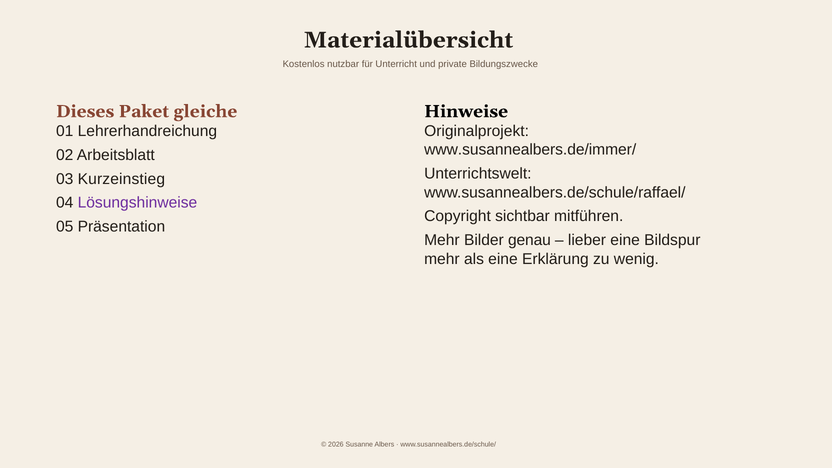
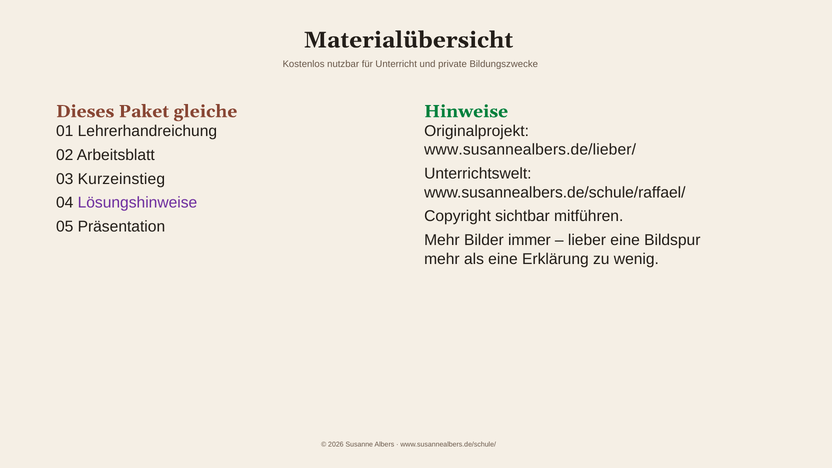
Hinweise colour: black -> green (466, 111)
www.susannealbers.de/immer/: www.susannealbers.de/immer/ -> www.susannealbers.de/lieber/ (530, 150)
genau: genau -> immer (529, 240)
